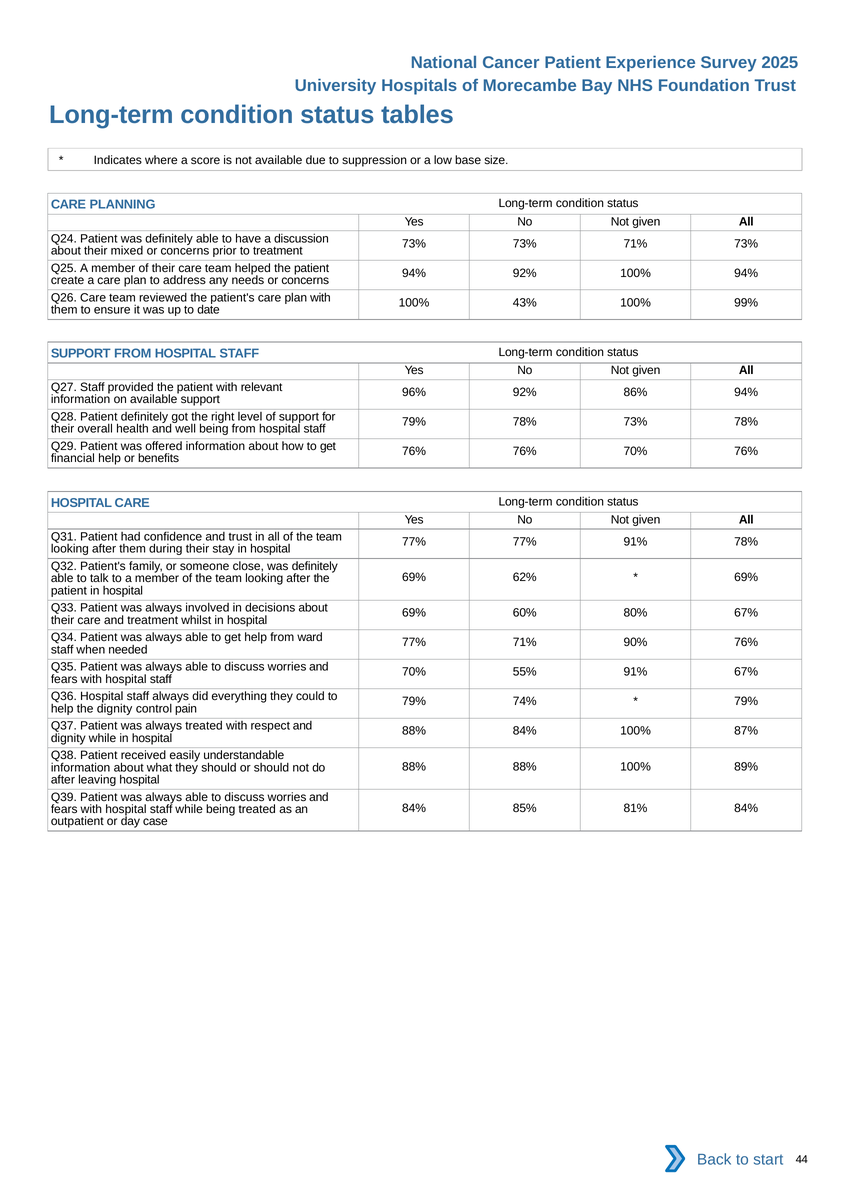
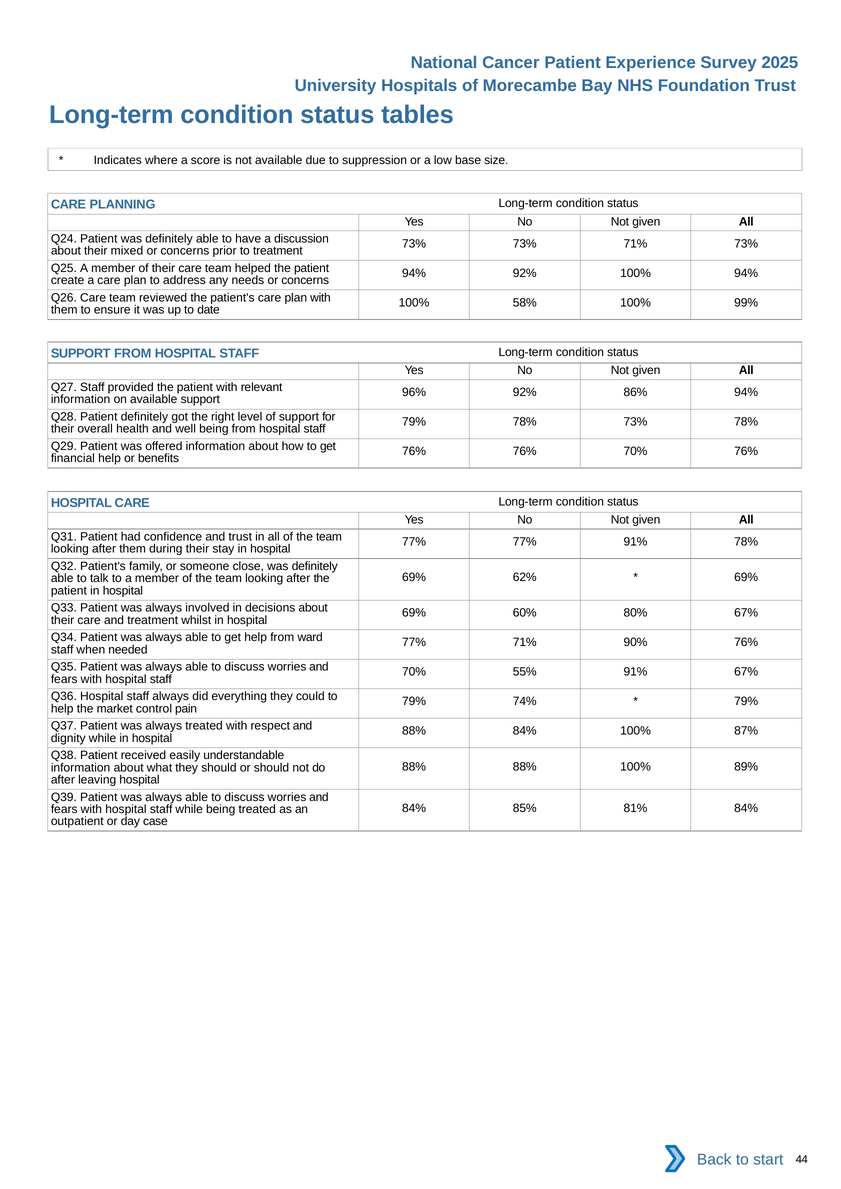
43%: 43% -> 58% (525, 303)
the dignity: dignity -> market (115, 709)
